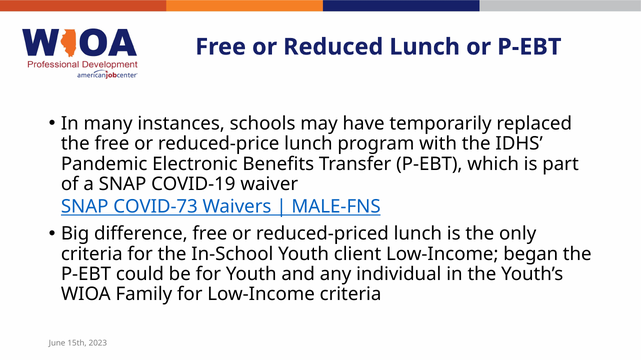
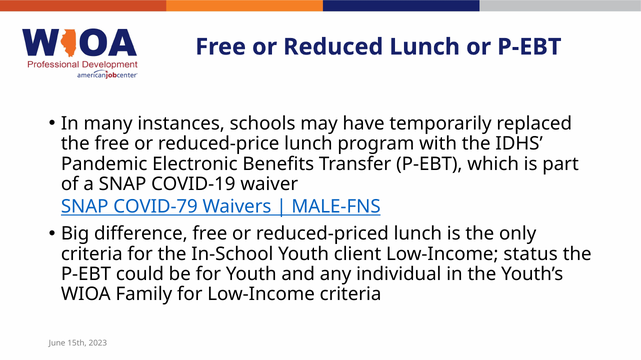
COVID-73: COVID-73 -> COVID-79 (156, 207)
began: began -> status (531, 254)
